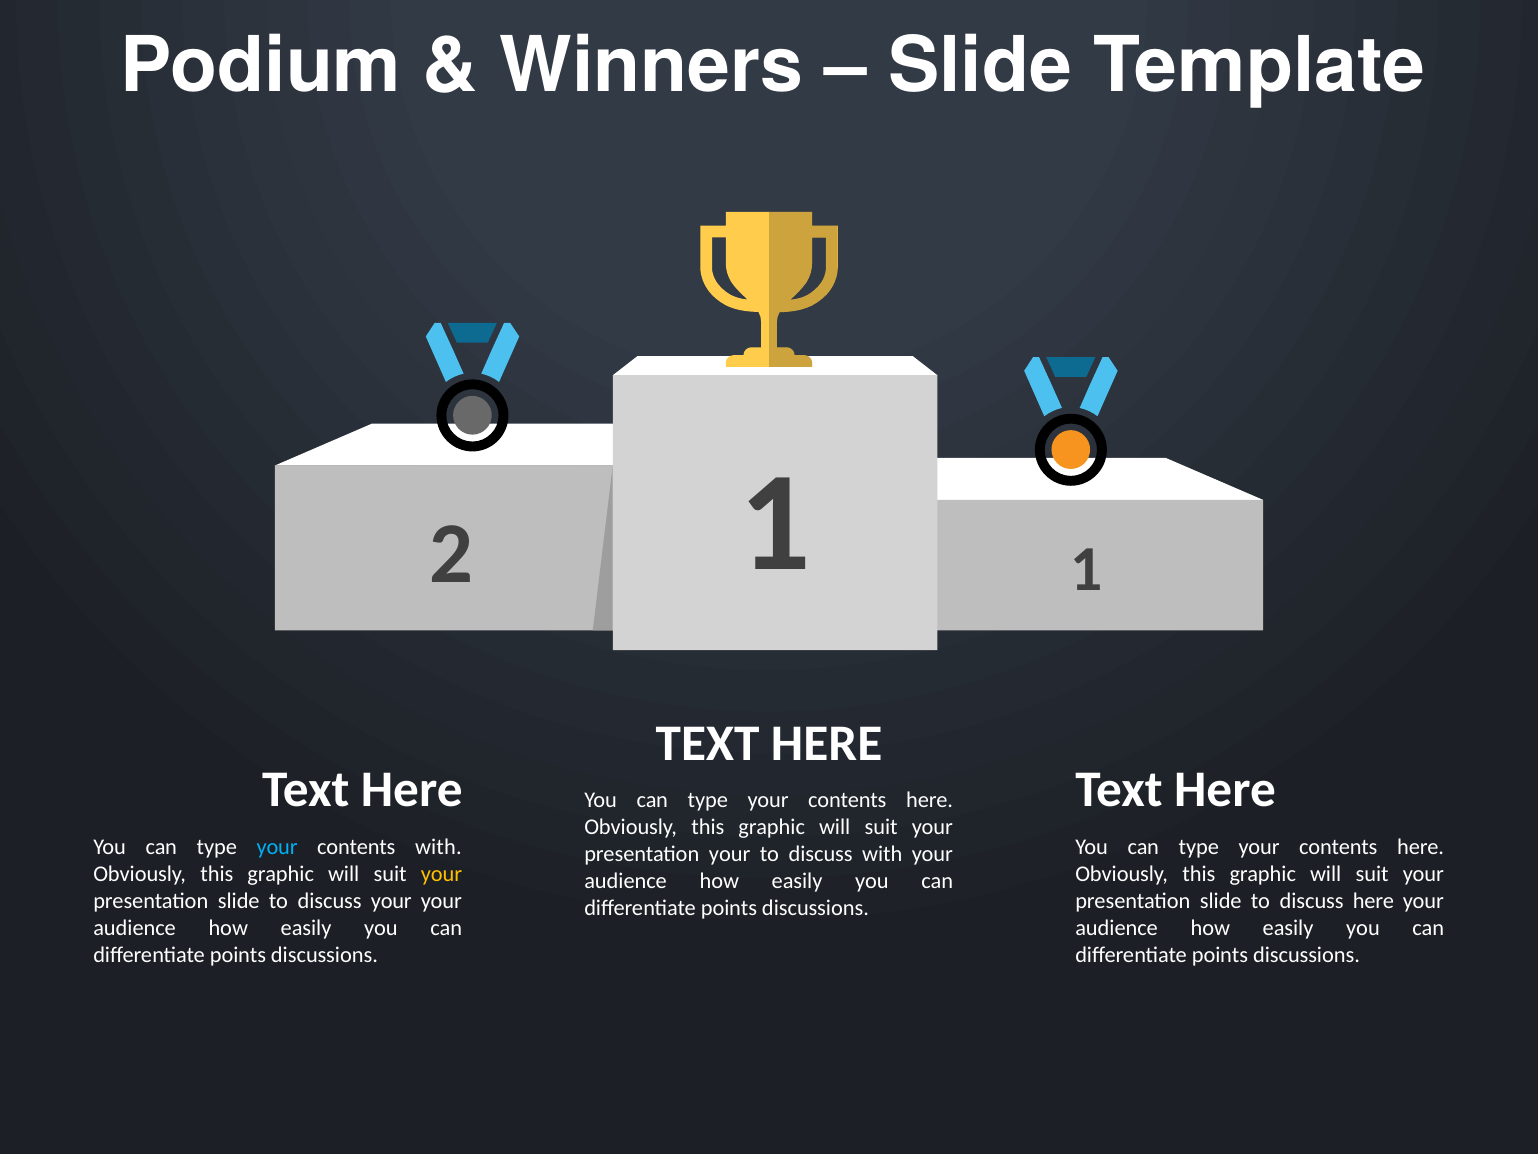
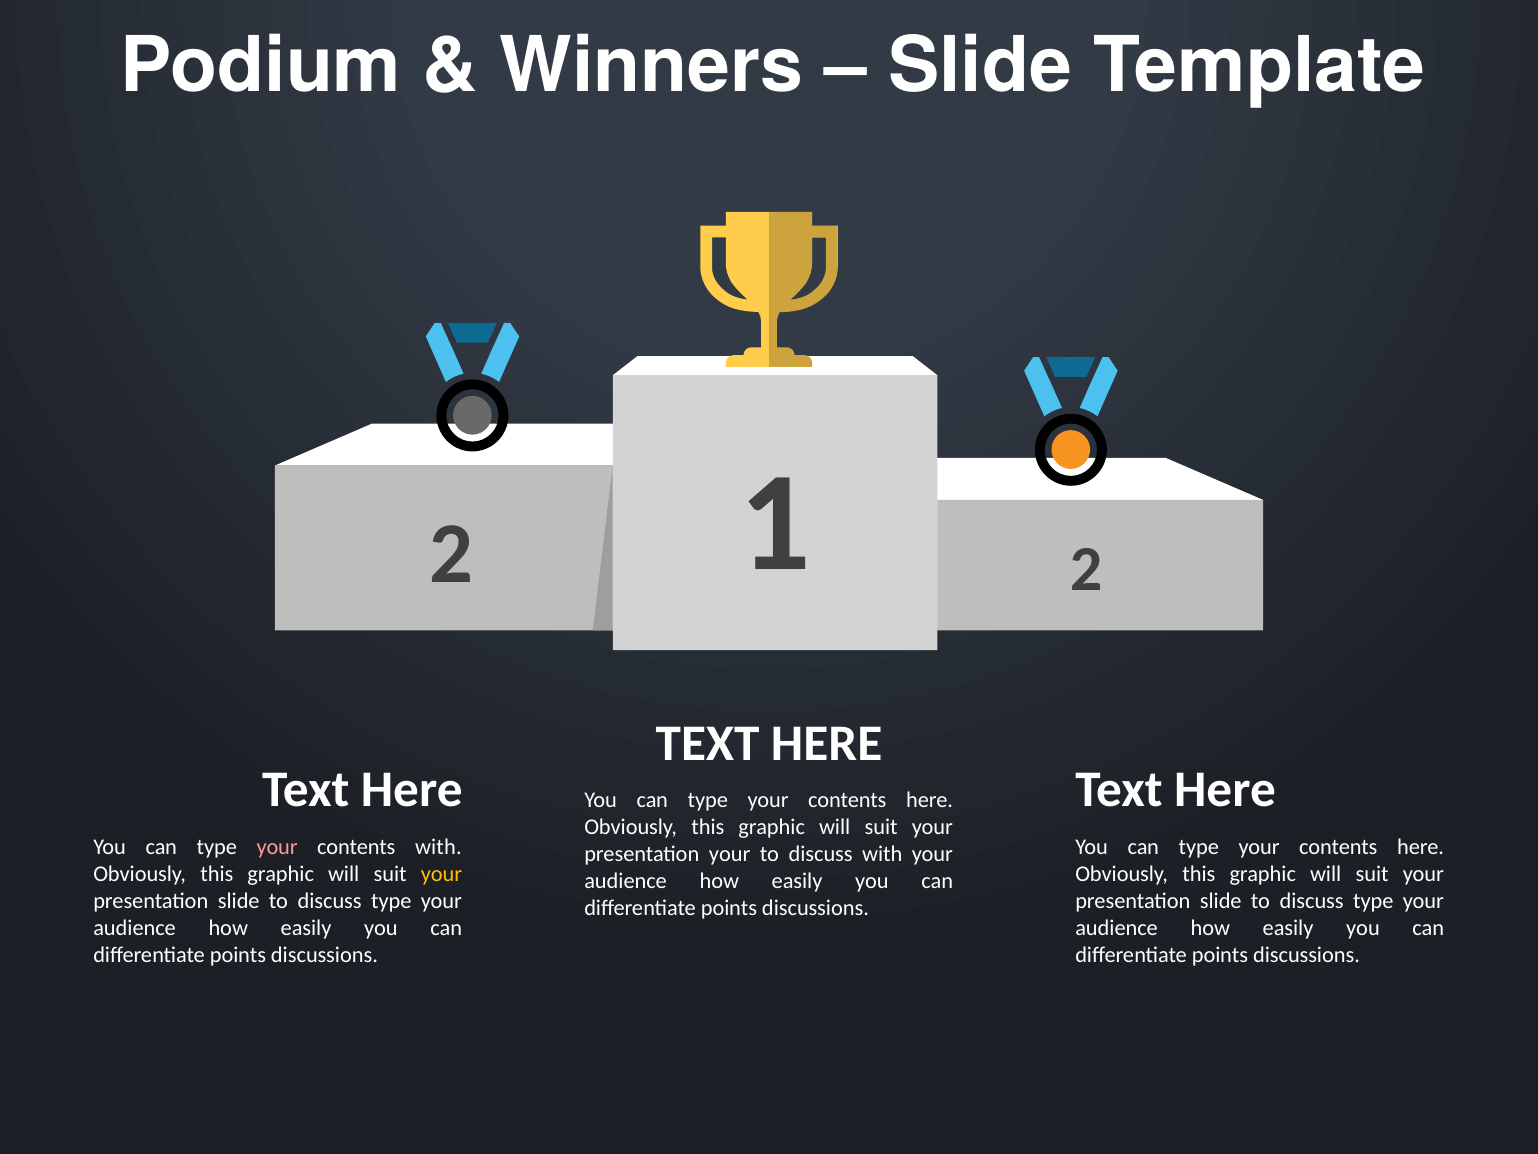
2 1: 1 -> 2 (1086, 569)
your colour: light blue -> pink (277, 847)
your: your -> type (391, 900)
here: here -> type (1373, 900)
